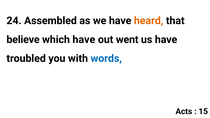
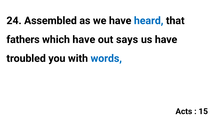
heard colour: orange -> blue (149, 21)
believe: believe -> fathers (23, 40)
went: went -> says (127, 40)
